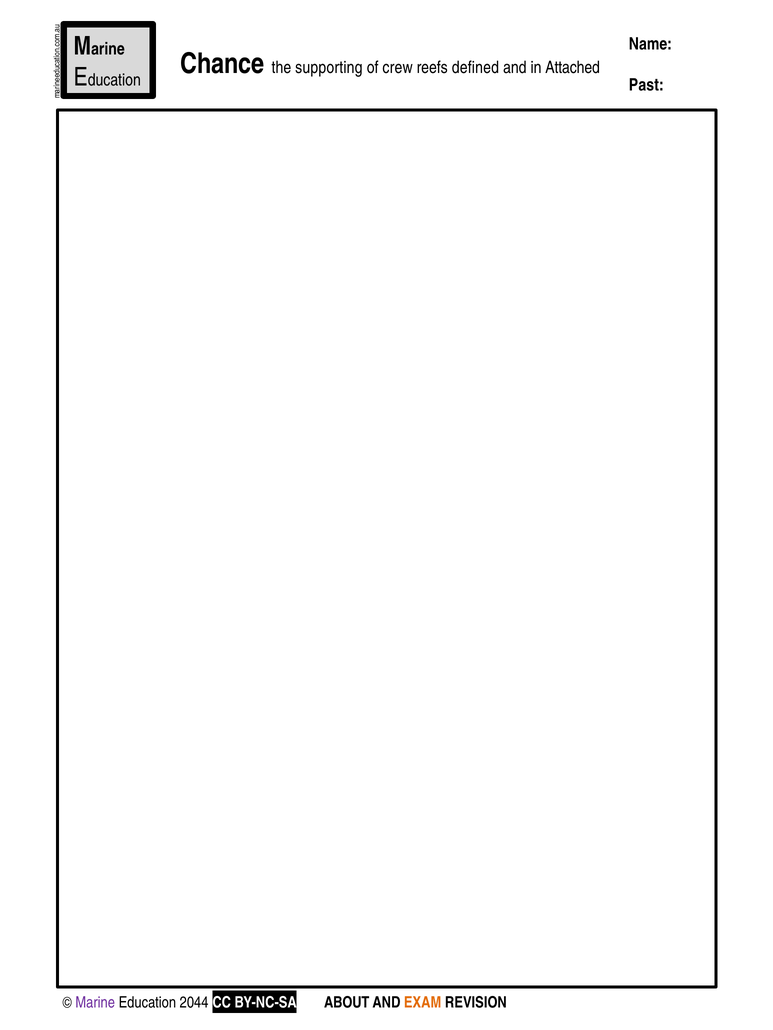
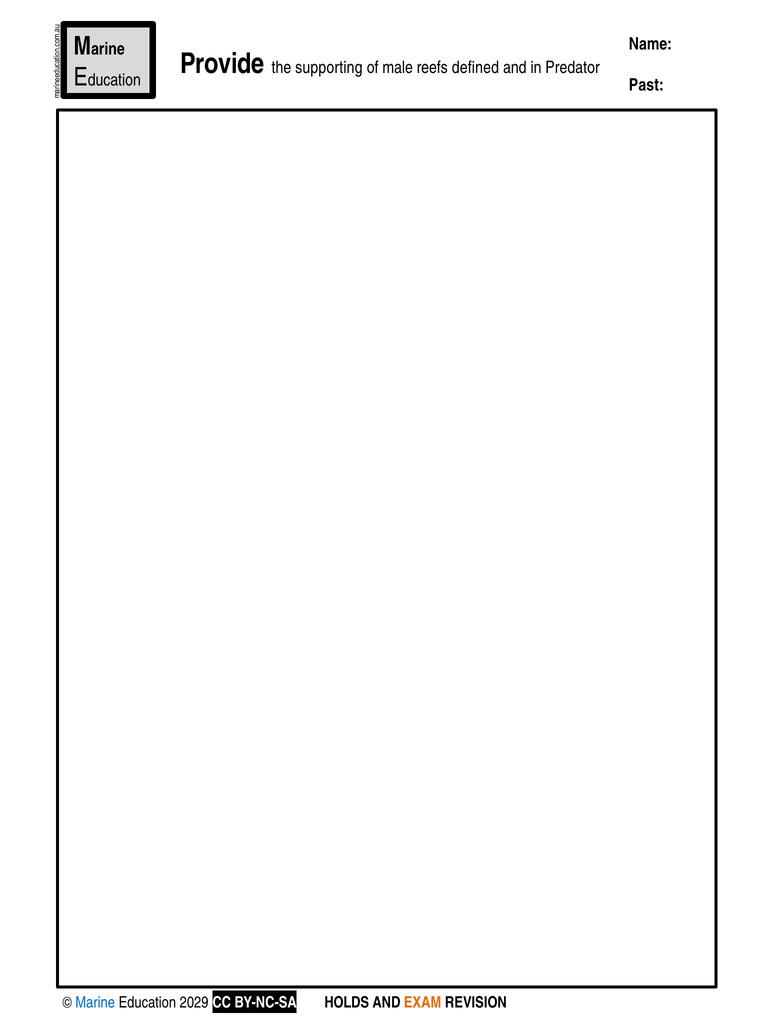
Chance: Chance -> Provide (222, 64)
crew: crew -> male (398, 68)
Attached: Attached -> Predator (573, 68)
Marine colour: purple -> blue (95, 1003)
2044: 2044 -> 2029 (194, 1003)
ABOUT: ABOUT -> HOLDS (347, 1003)
